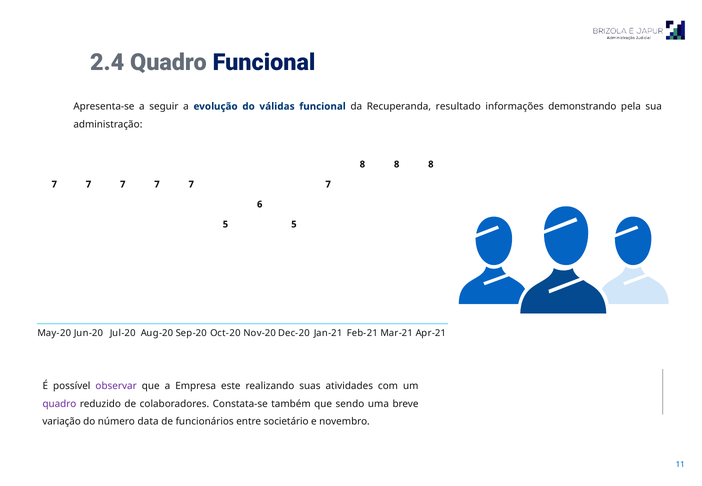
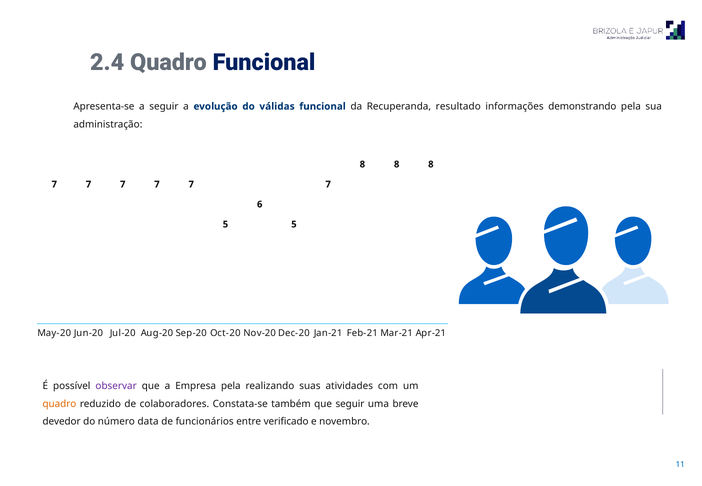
Empresa este: este -> pela (231, 386)
quadro colour: purple -> orange (59, 404)
que sendo: sendo -> seguir (350, 404)
variação: variação -> devedor (62, 422)
societário: societário -> verificado (286, 422)
